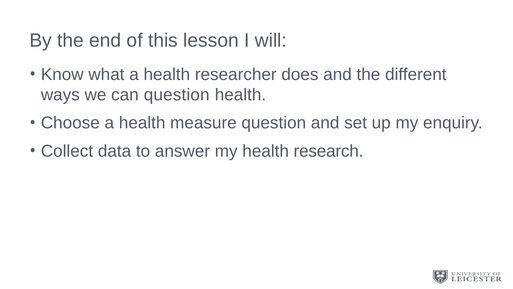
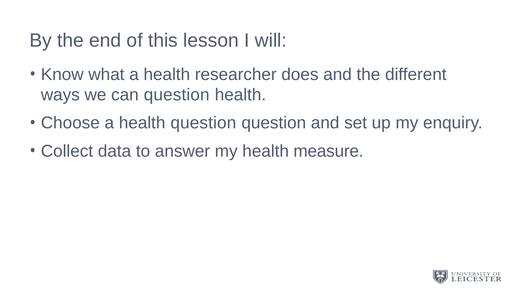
health measure: measure -> question (203, 123)
research: research -> measure (329, 151)
